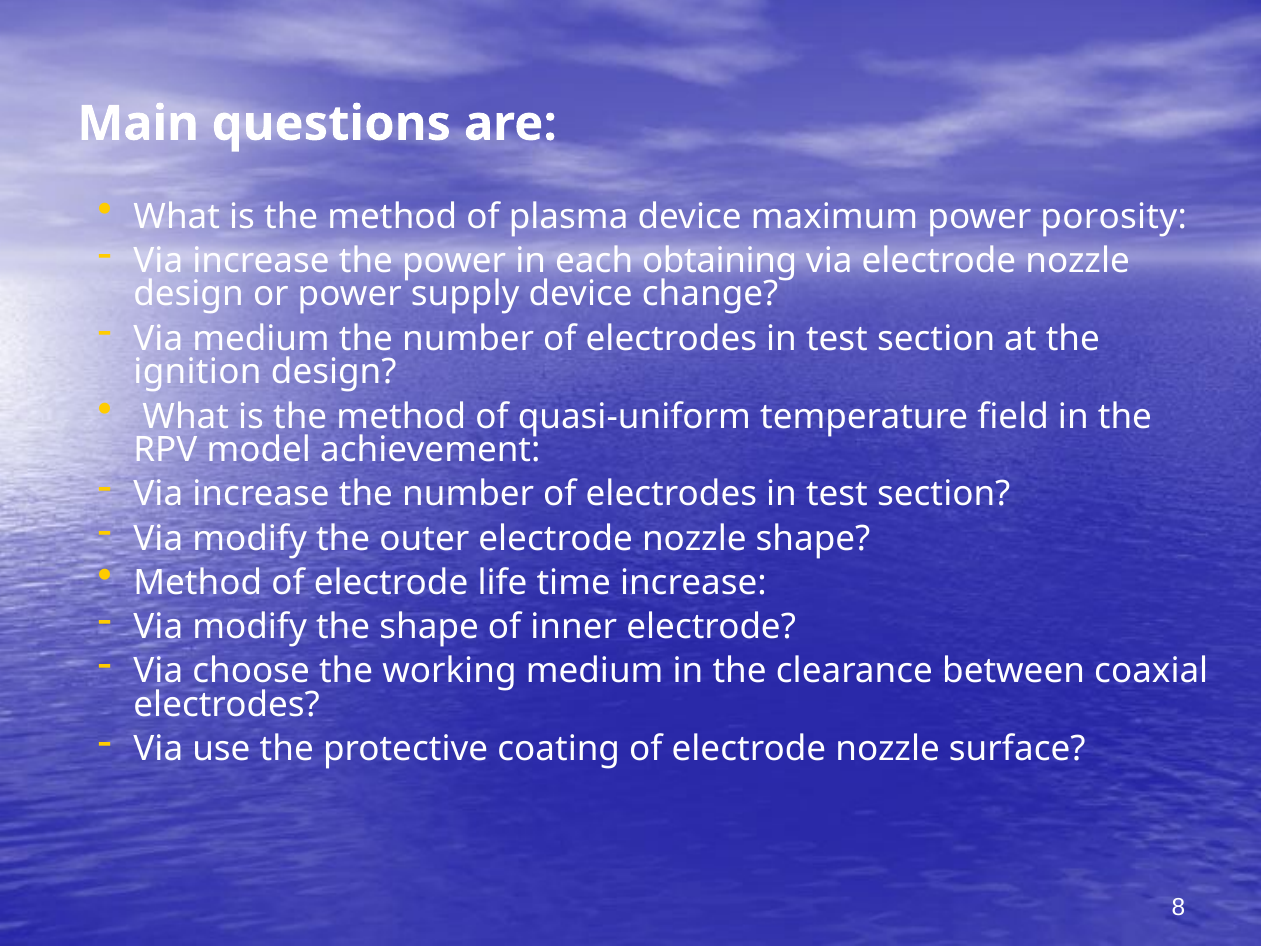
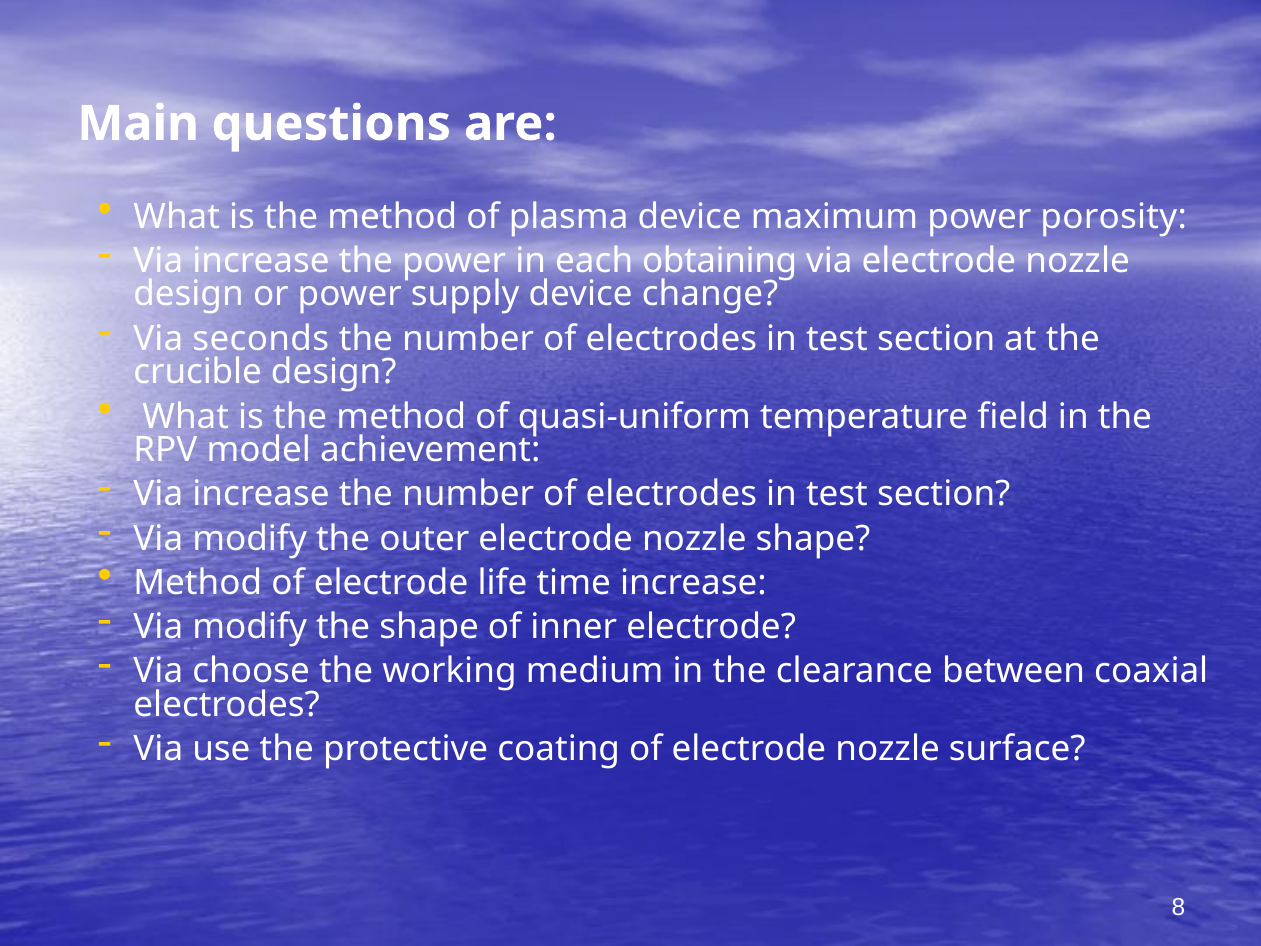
Via medium: medium -> seconds (261, 339)
ignition: ignition -> crucible (198, 372)
